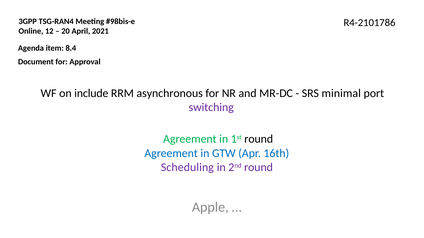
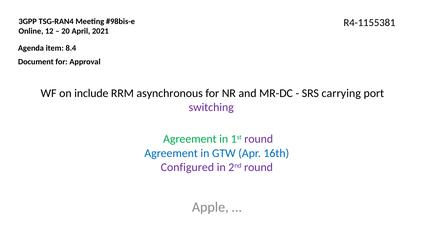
R4-2101786: R4-2101786 -> R4-1155381 (369, 23)
minimal: minimal -> carrying (341, 93)
round colour: black -> purple (259, 139)
Scheduling: Scheduling -> Configured (187, 168)
